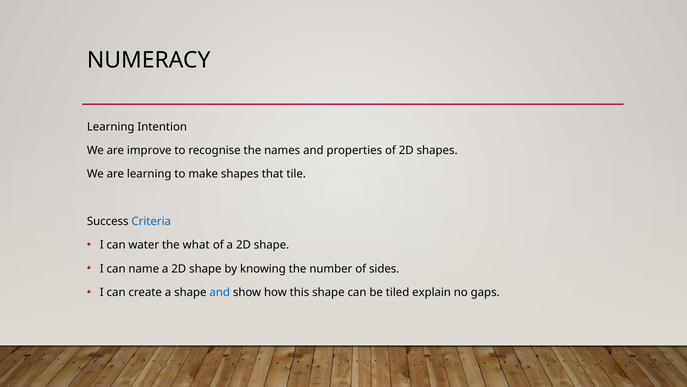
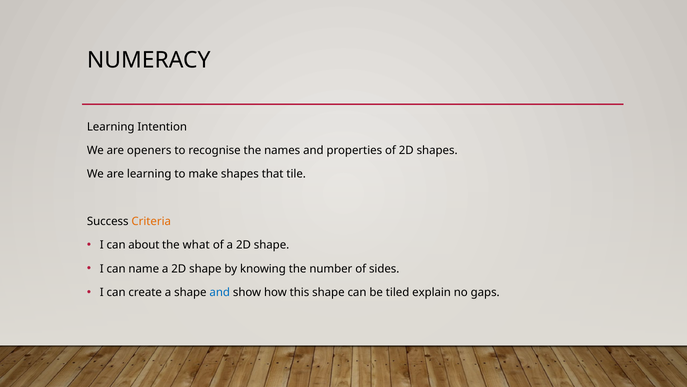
improve: improve -> openers (149, 150)
Criteria colour: blue -> orange (151, 221)
water: water -> about (144, 245)
